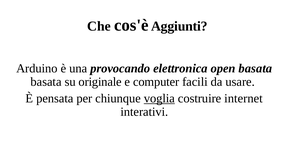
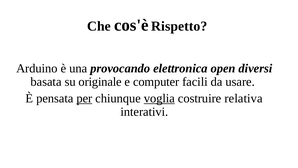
Aggiunti: Aggiunti -> Rispetto (179, 26)
open basata: basata -> diversi (255, 68)
per underline: none -> present (84, 98)
internet: internet -> relativa (244, 98)
